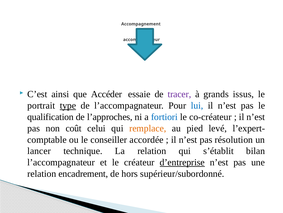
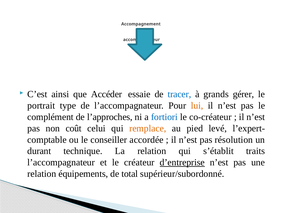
tracer colour: purple -> blue (179, 94)
issus: issus -> gérer (243, 94)
type underline: present -> none (68, 105)
lui colour: blue -> orange (197, 105)
qualification: qualification -> complément (50, 117)
lancer: lancer -> durant (39, 151)
bilan: bilan -> traits (256, 151)
encadrement: encadrement -> équipements (83, 173)
hors: hors -> total (130, 173)
